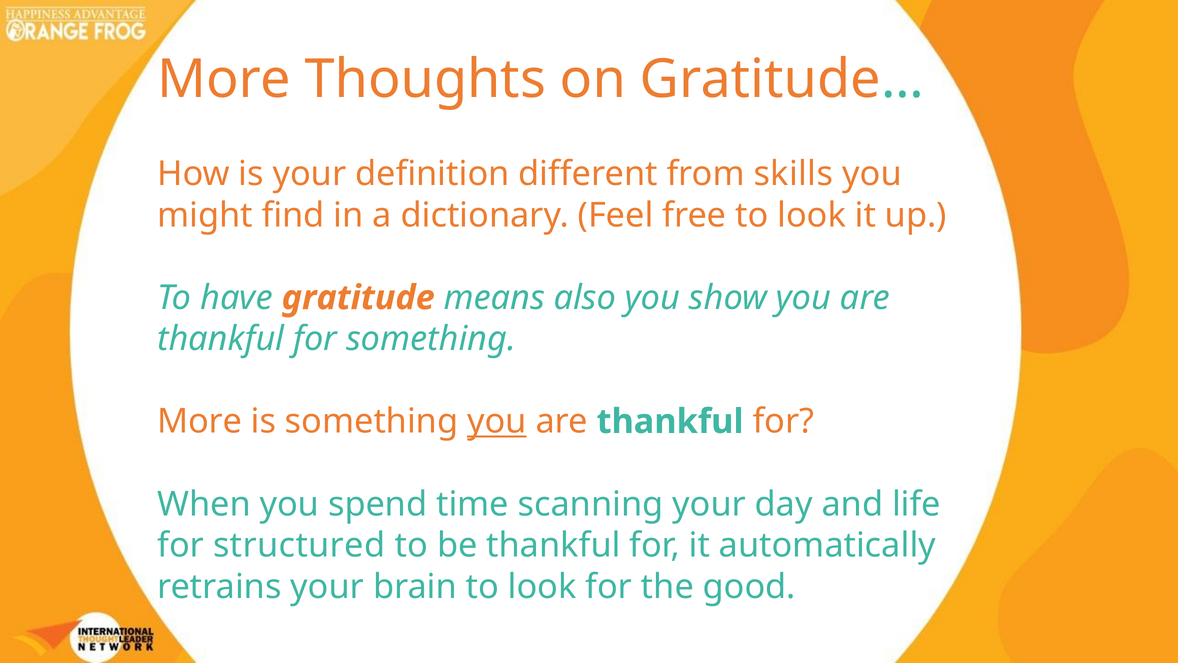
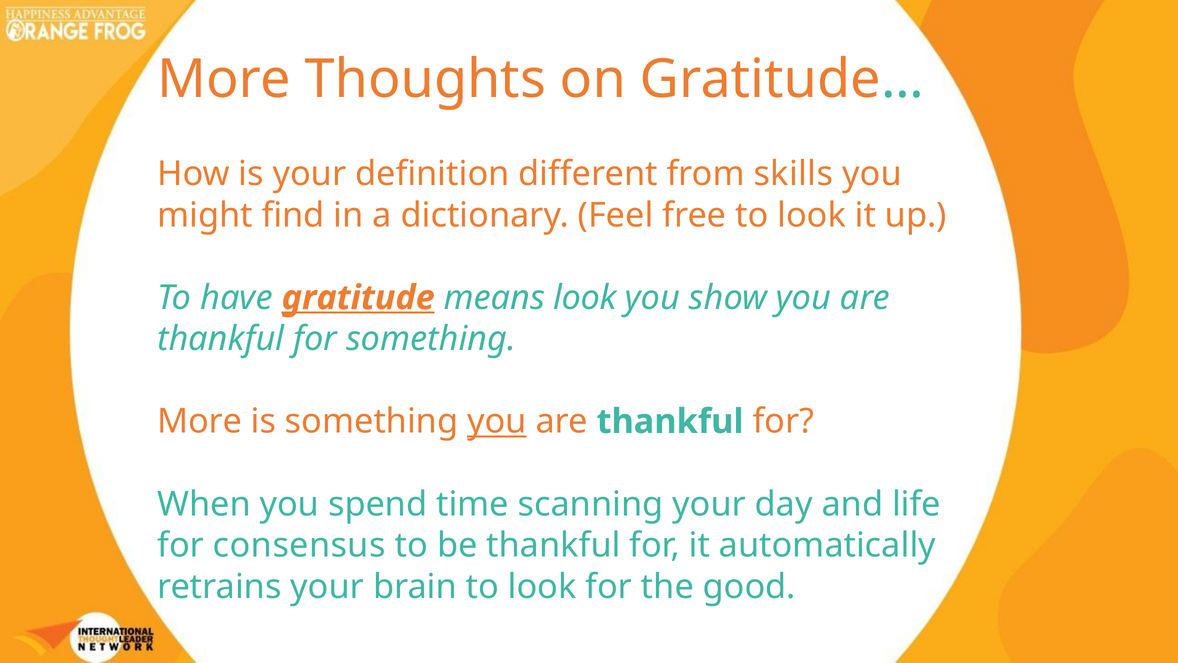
gratitude underline: none -> present (358, 298)
means also: also -> look (585, 298)
structured: structured -> consensus (299, 545)
